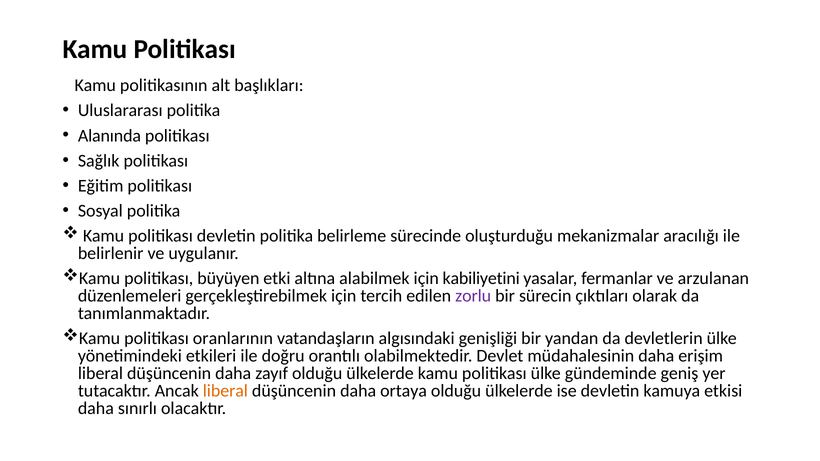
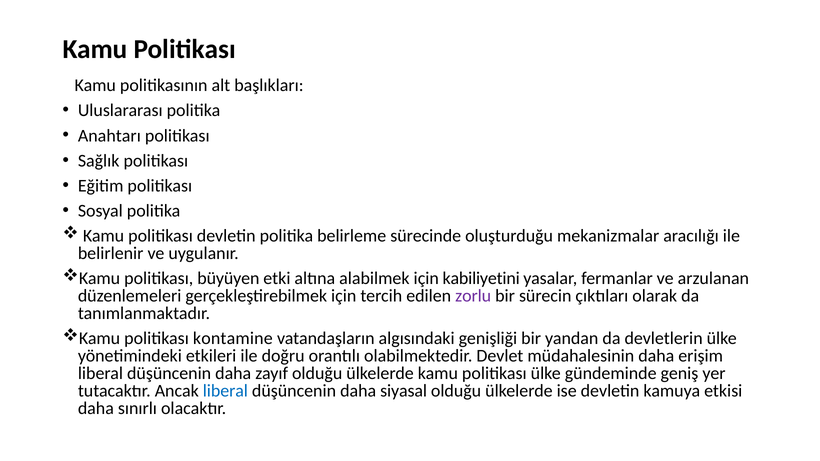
Alanında: Alanında -> Anahtarı (109, 136)
oranlarının: oranlarının -> kontamine (233, 339)
liberal colour: orange -> blue (225, 391)
ortaya: ortaya -> siyasal (404, 391)
